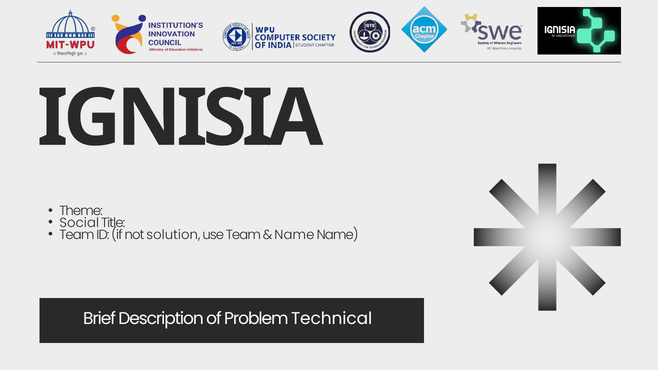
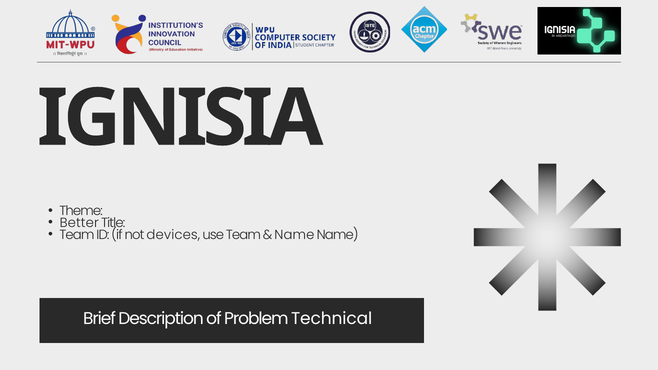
Social: Social -> Better (79, 223)
solution: solution -> devices (173, 235)
